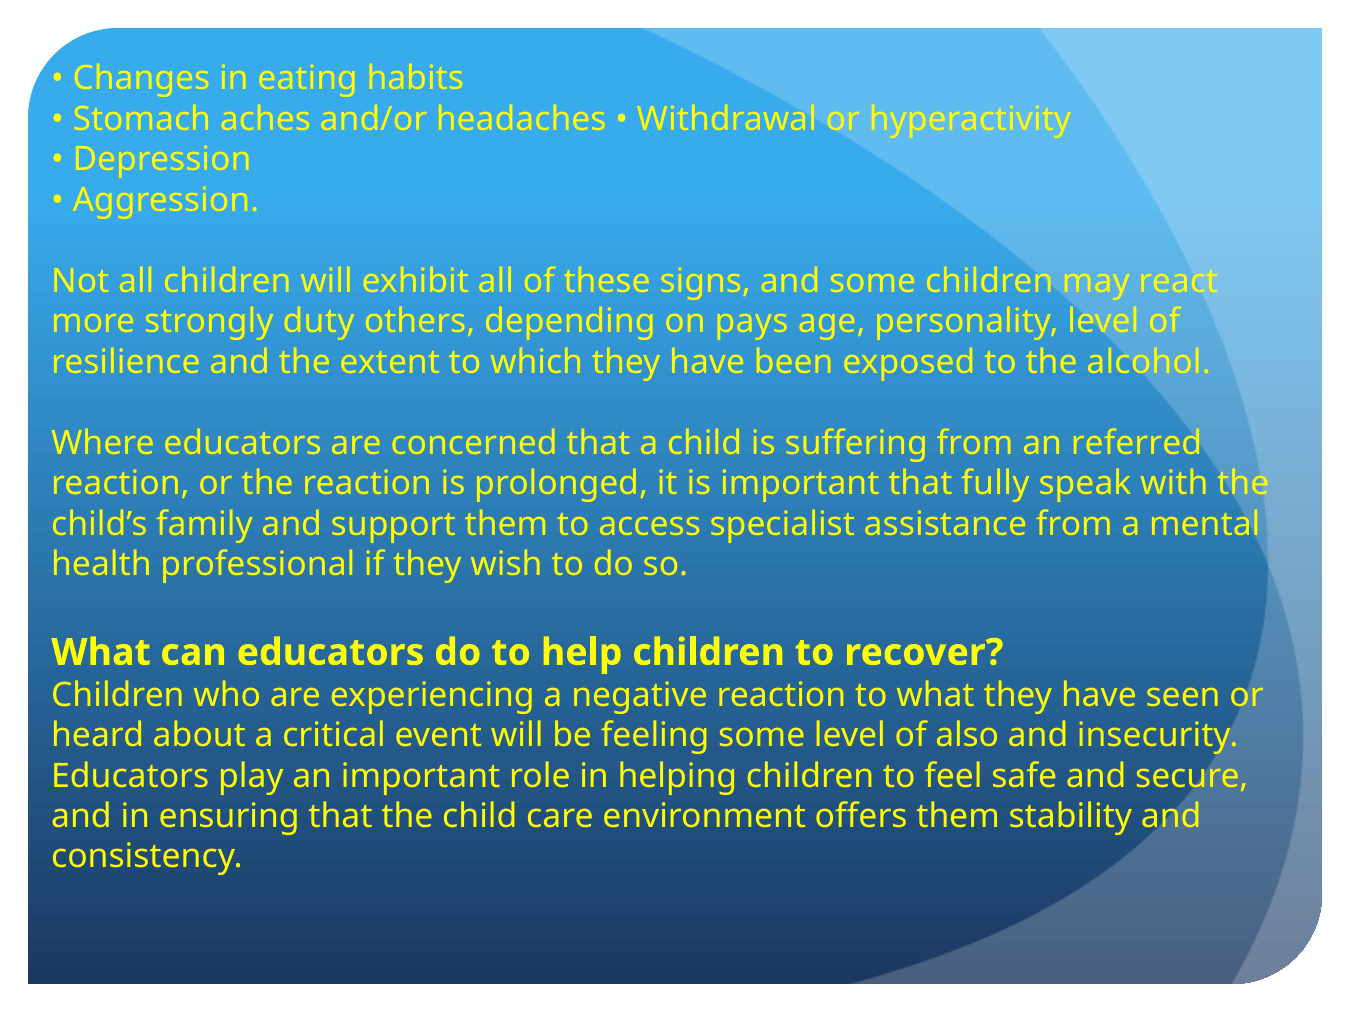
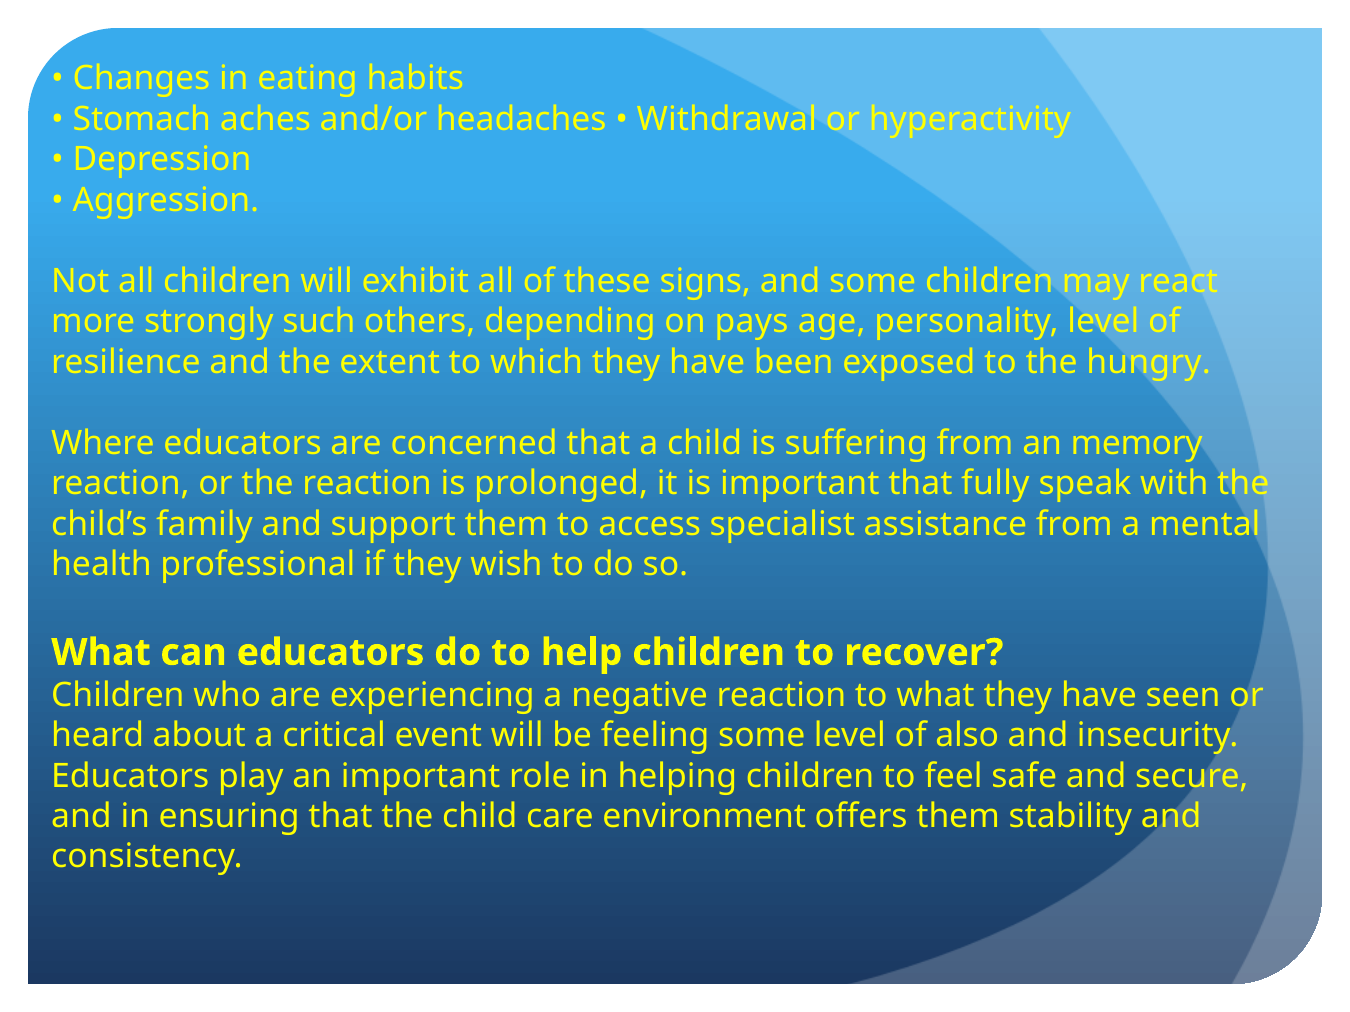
duty: duty -> such (319, 322)
alcohol: alcohol -> hungry (1149, 362)
referred: referred -> memory (1137, 443)
